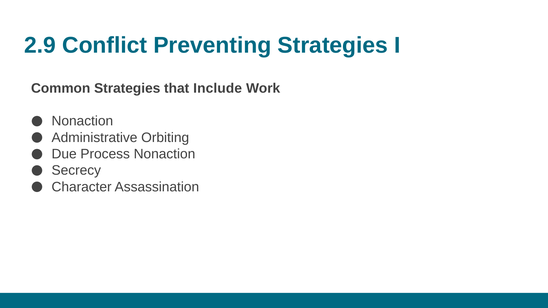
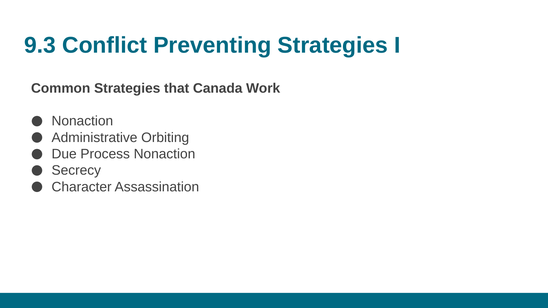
2.9: 2.9 -> 9.3 (40, 45)
Include: Include -> Canada (218, 88)
